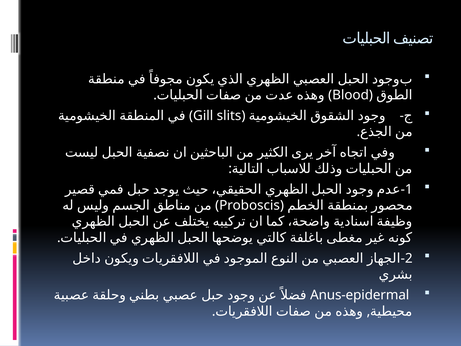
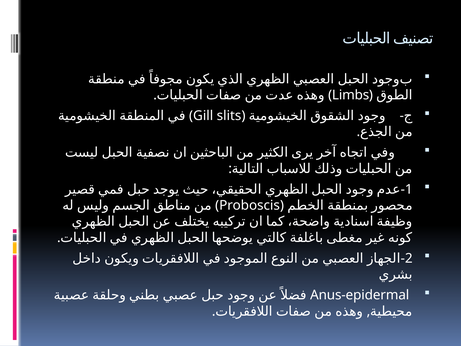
Blood: Blood -> Limbs (351, 95)
